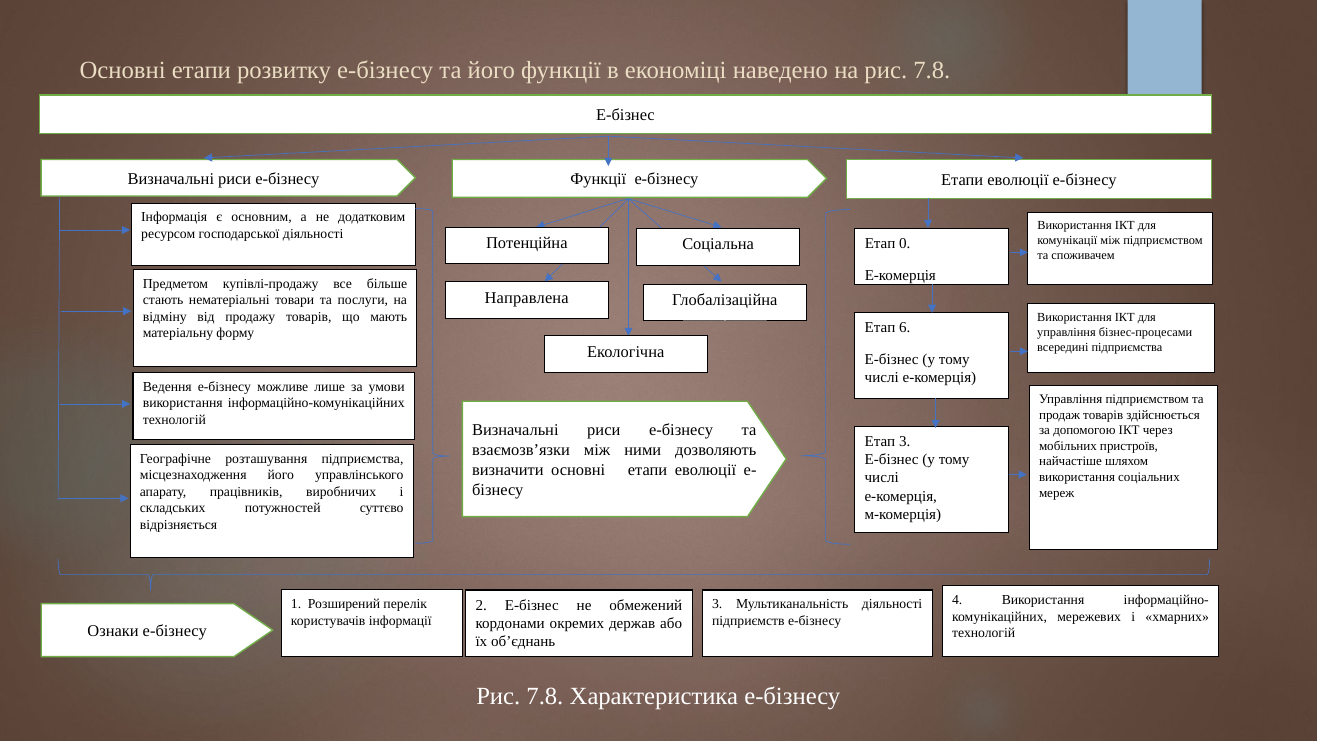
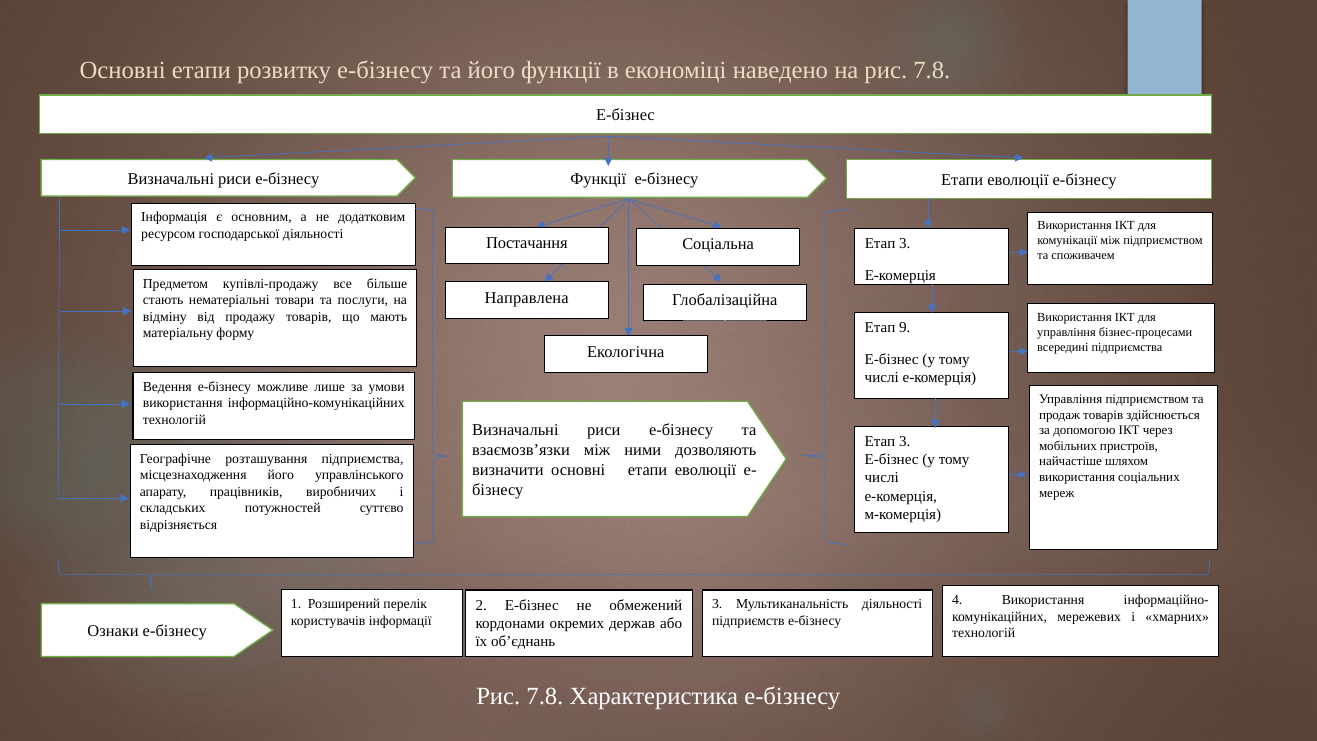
Потенційна: Потенційна -> Постачання (527, 243)
0: 0 -> 3 (905, 244)
6: 6 -> 9 (905, 328)
